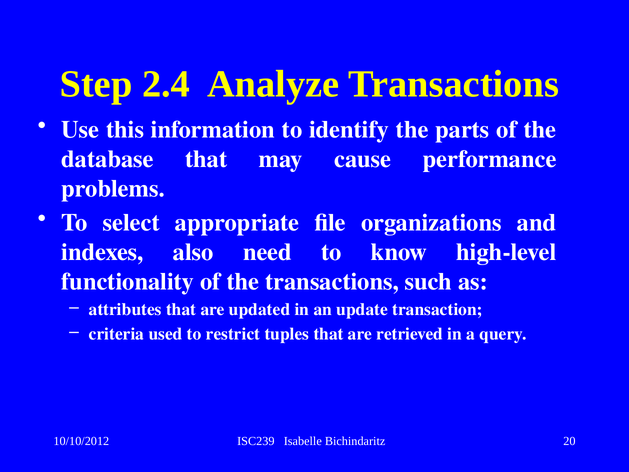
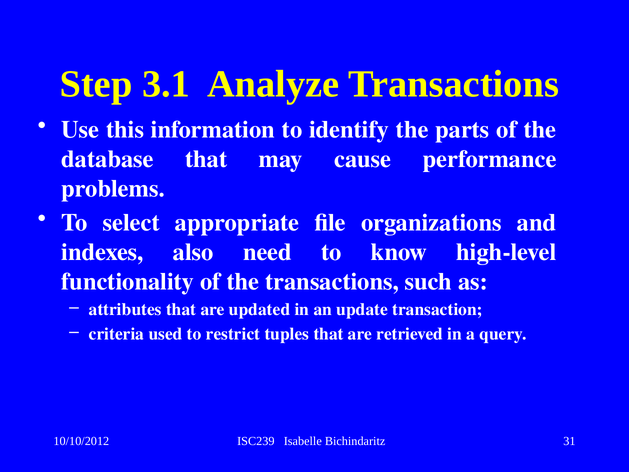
2.4: 2.4 -> 3.1 (166, 84)
20: 20 -> 31 (569, 441)
